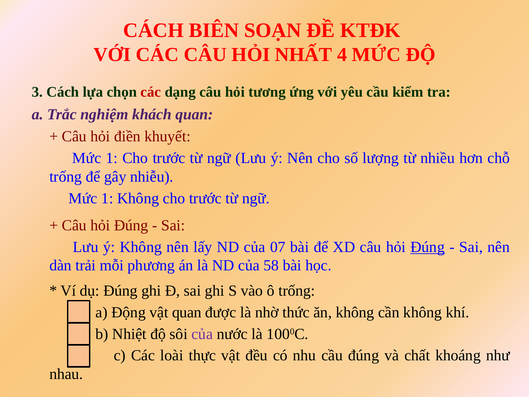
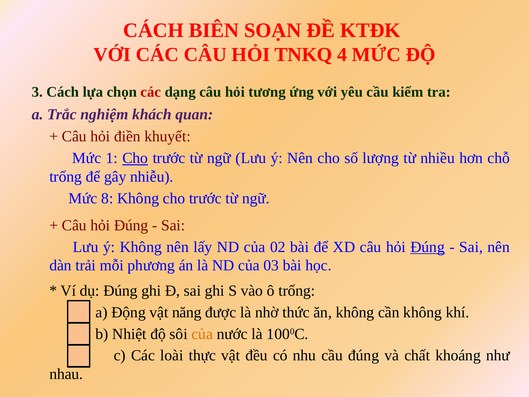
NHẤT: NHẤT -> TNKQ (304, 55)
Cho underline: none -> present (135, 158)
1: 1 -> 8 (107, 198)
07: 07 -> 02 (278, 247)
58: 58 -> 03 (271, 265)
vật quan: quan -> năng (187, 312)
của colour: purple -> orange (202, 334)
